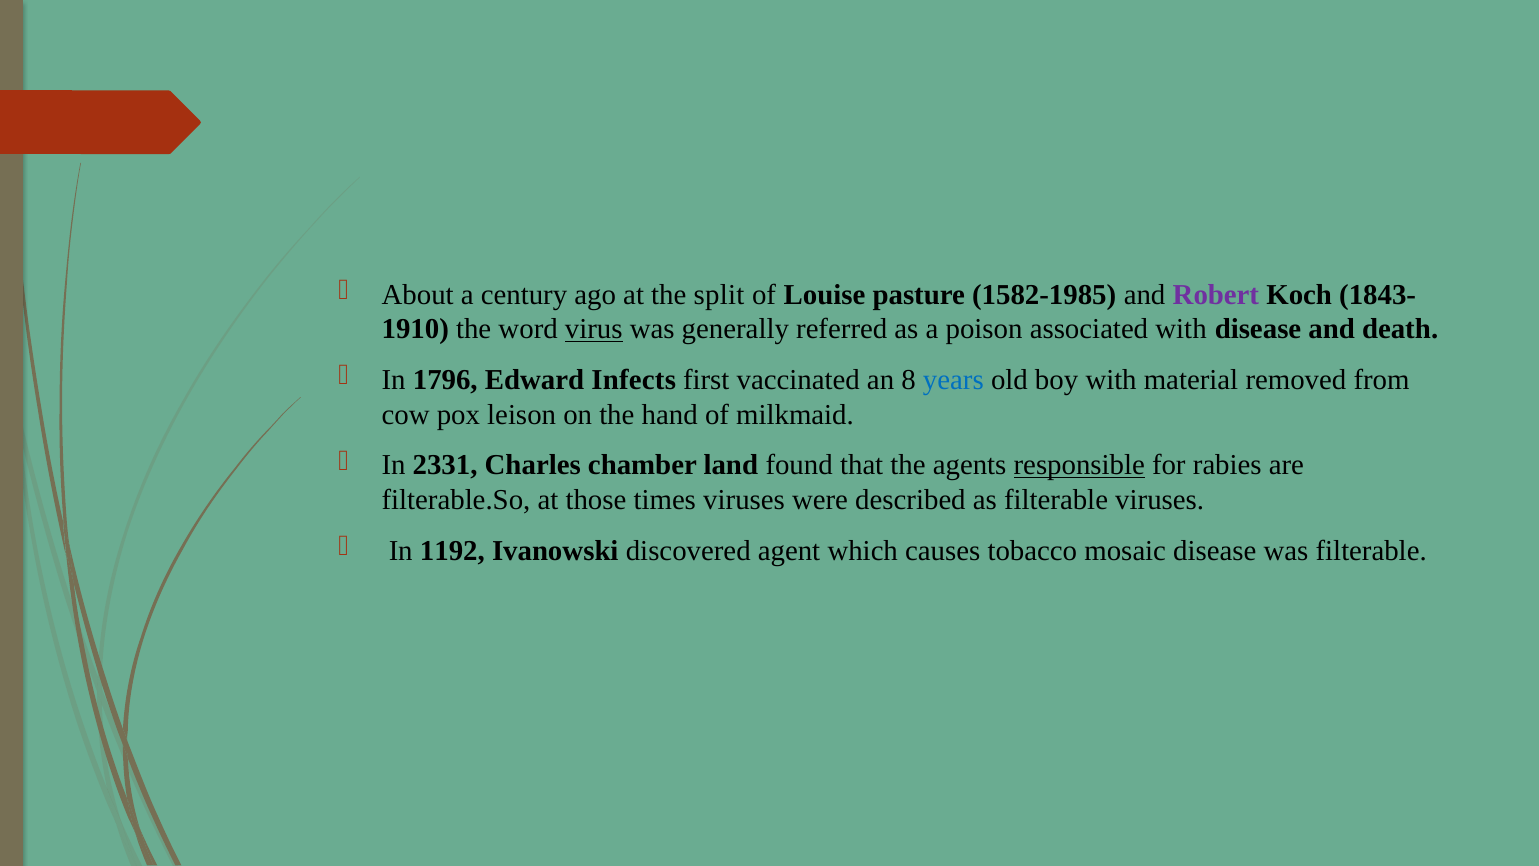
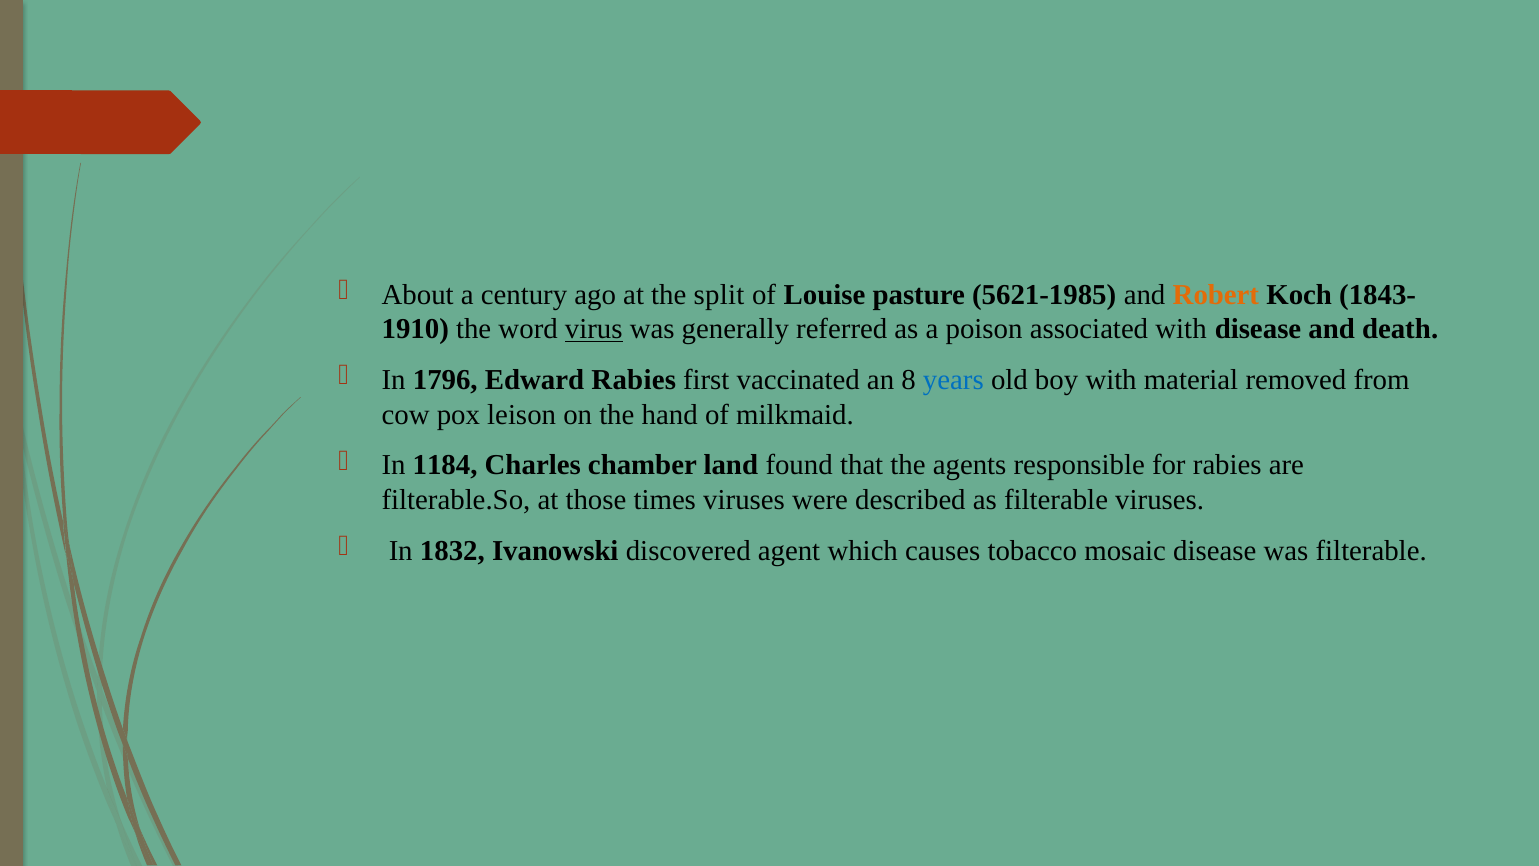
1582-1985: 1582-1985 -> 5621-1985 (1044, 294)
Robert colour: purple -> orange (1216, 294)
Edward Infects: Infects -> Rabies (634, 380)
2331: 2331 -> 1184 (445, 465)
responsible underline: present -> none (1079, 465)
1192: 1192 -> 1832 (452, 550)
